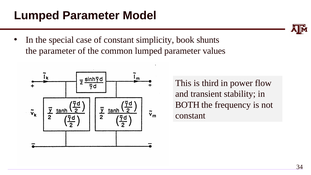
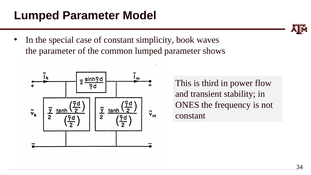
shunts: shunts -> waves (208, 40)
values: values -> shows (214, 51)
BOTH: BOTH -> ONES (187, 105)
